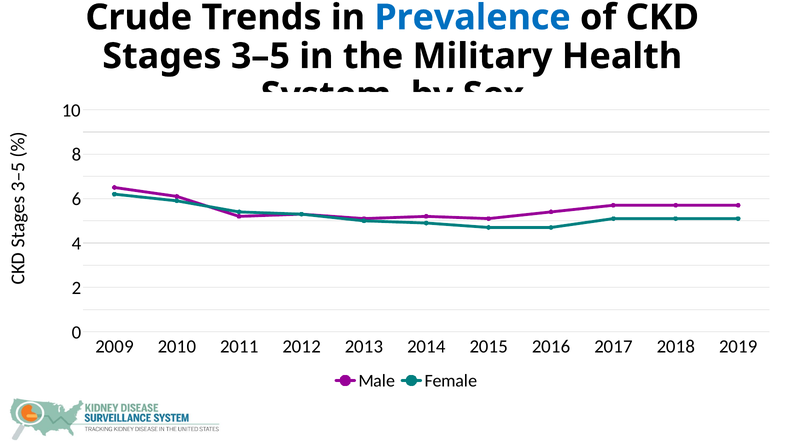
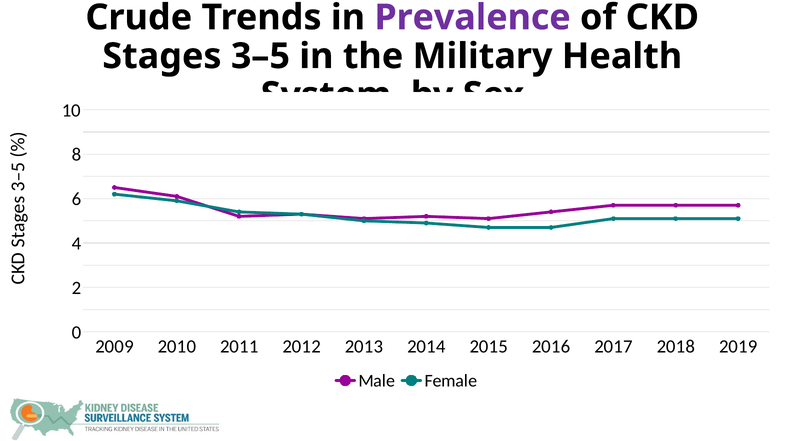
Prevalence colour: blue -> purple (473, 17)
